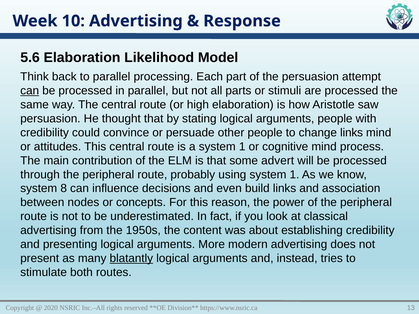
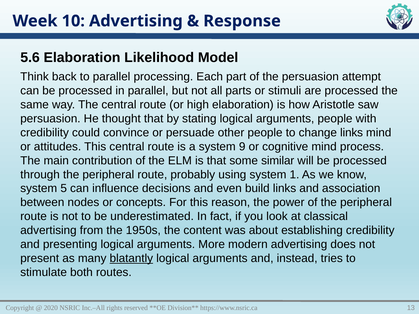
can underline: present -> none (30, 91)
a system 1: 1 -> 9 (242, 147)
advert: advert -> similar (278, 161)
8: 8 -> 5 (64, 189)
